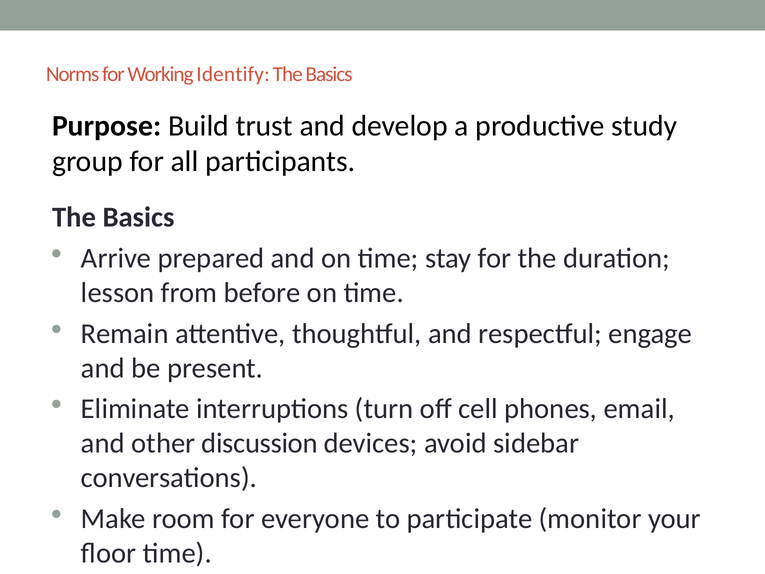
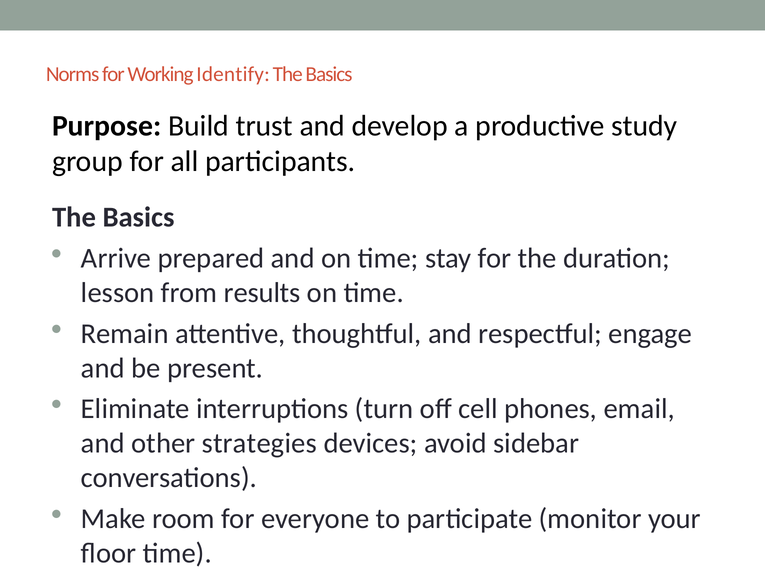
before: before -> results (262, 293)
discussion: discussion -> strategies (259, 443)
